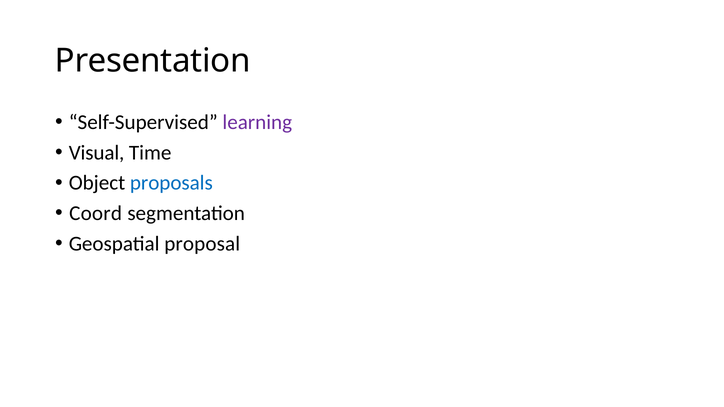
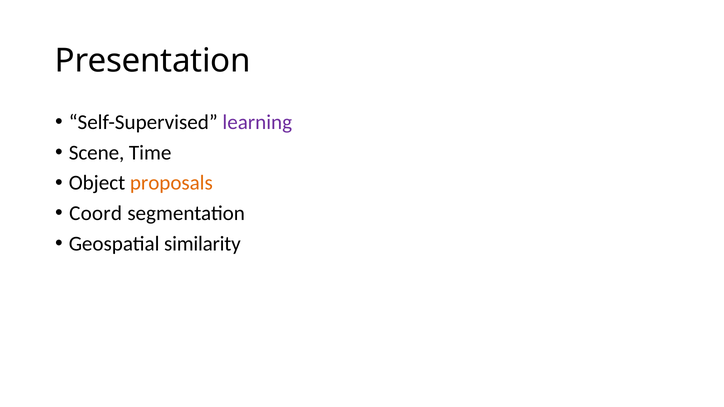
Visual: Visual -> Scene (97, 153)
proposals colour: blue -> orange (171, 183)
proposal: proposal -> similarity (202, 244)
